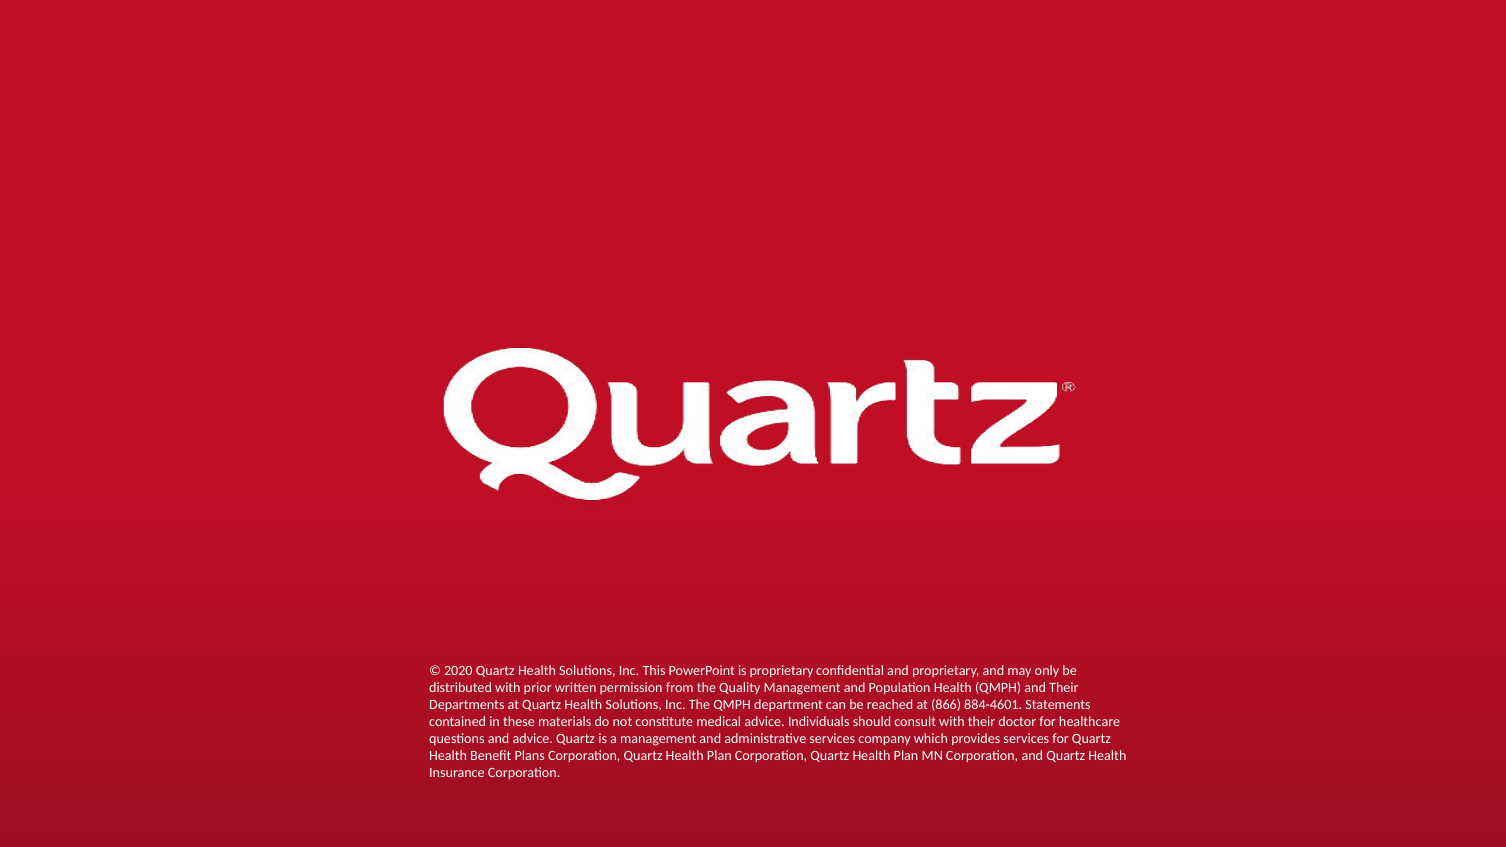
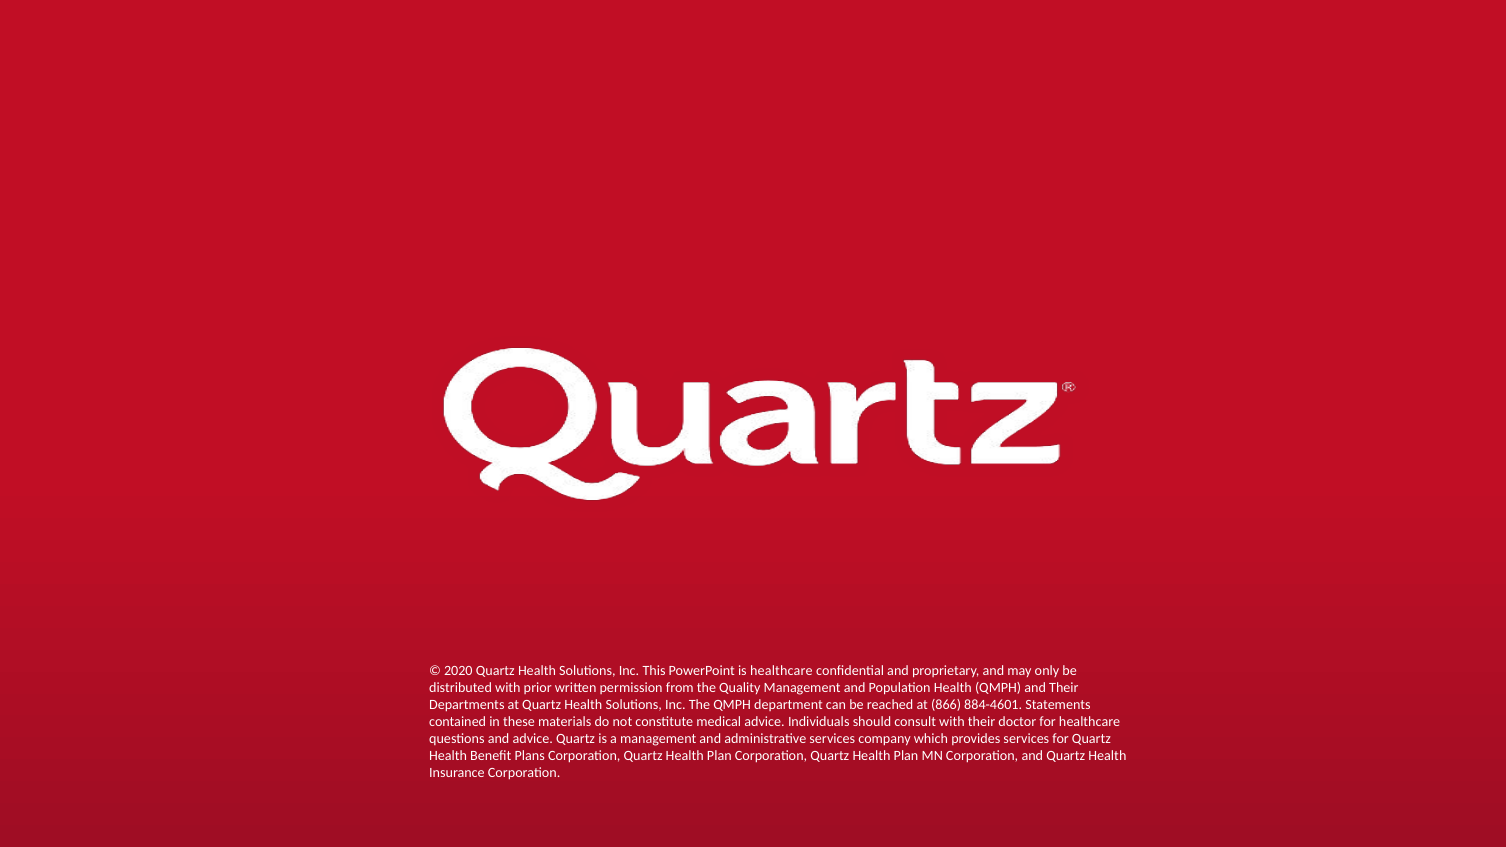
is proprietary: proprietary -> healthcare (781, 671)
